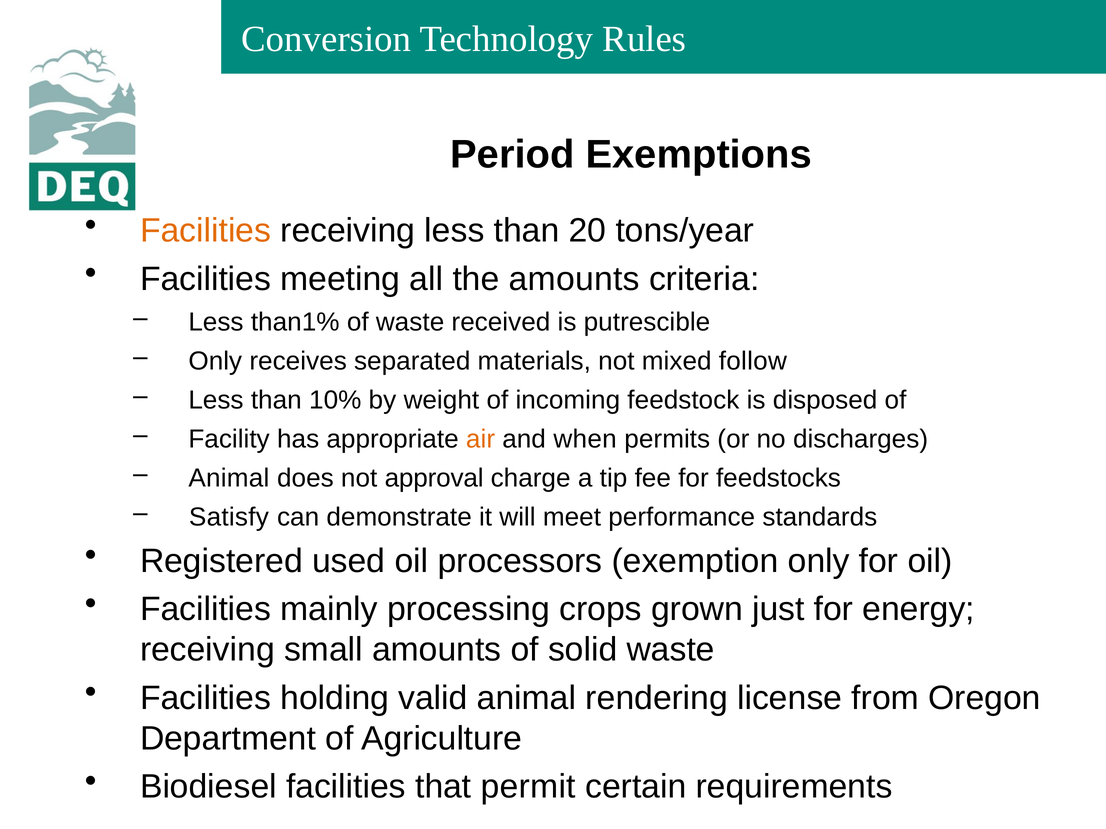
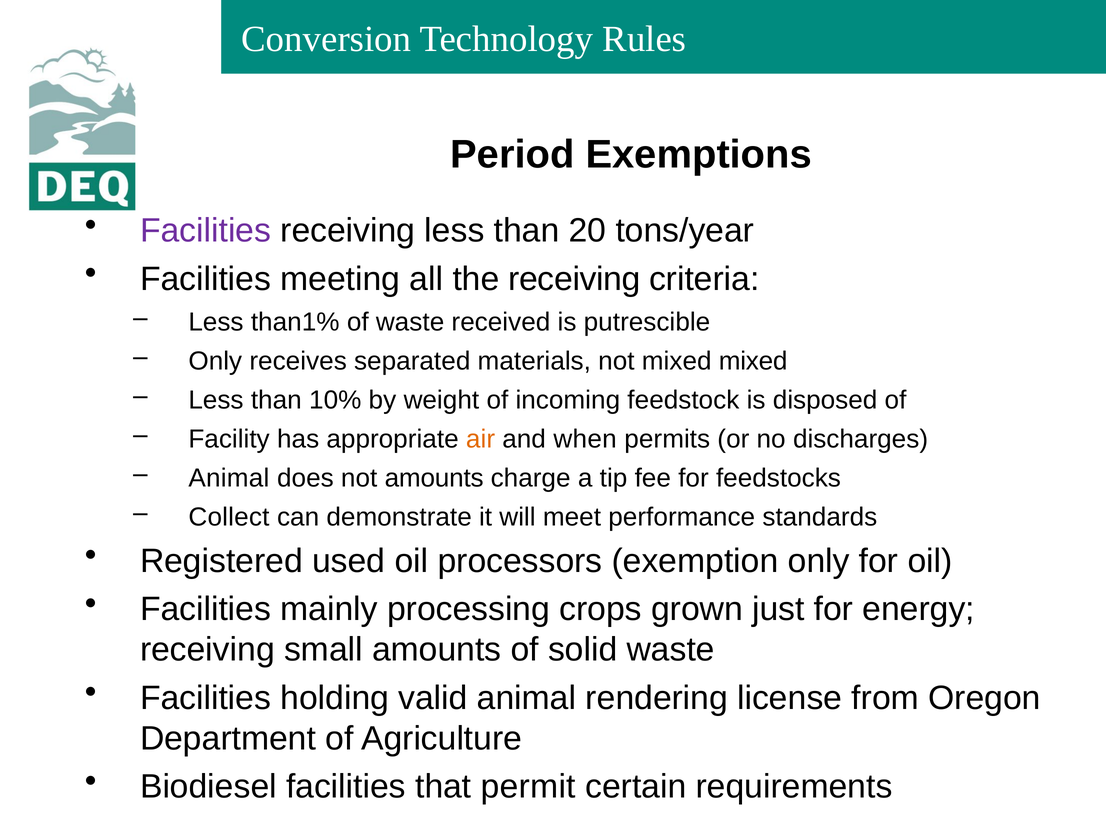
Facilities colour: orange -> purple (206, 231)
the amounts: amounts -> receiving (574, 279)
mixed follow: follow -> mixed (753, 361)
not approval: approval -> amounts (434, 478)
Satisfy: Satisfy -> Collect (229, 517)
